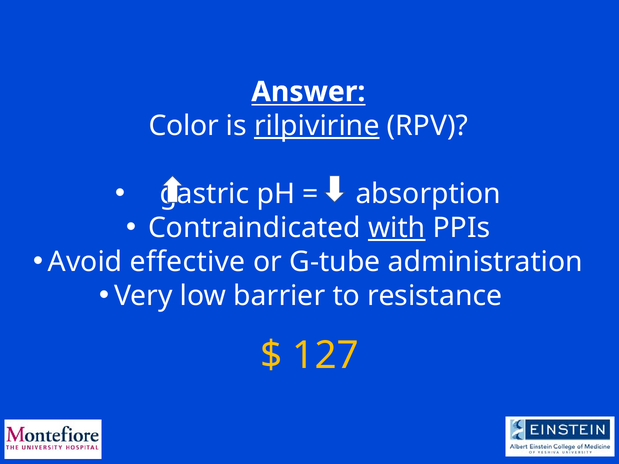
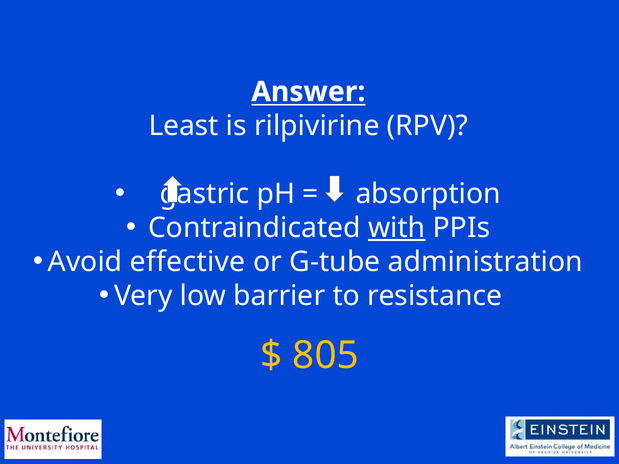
Color: Color -> Least (184, 126)
rilpivirine underline: present -> none (317, 126)
127: 127 -> 805 (326, 356)
